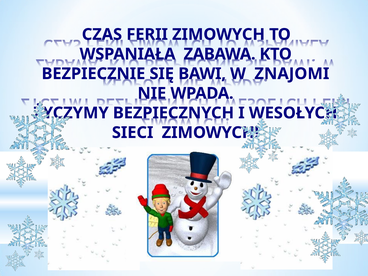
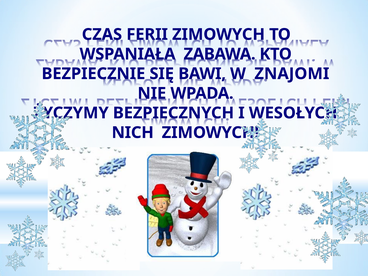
SIECI: SIECI -> NICH (133, 133)
